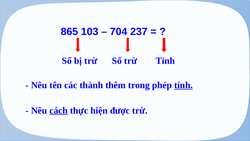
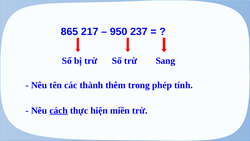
103: 103 -> 217 (90, 32)
704: 704 -> 950 (119, 32)
Tỉnh: Tỉnh -> Sang (165, 61)
tính underline: present -> none (184, 85)
được: được -> miền (120, 110)
